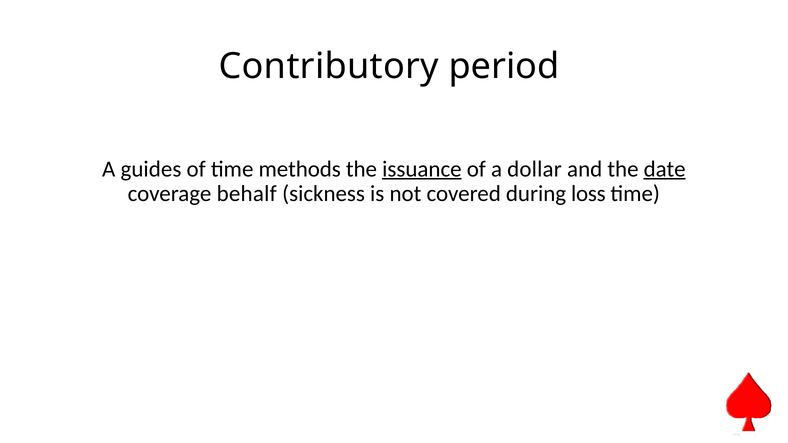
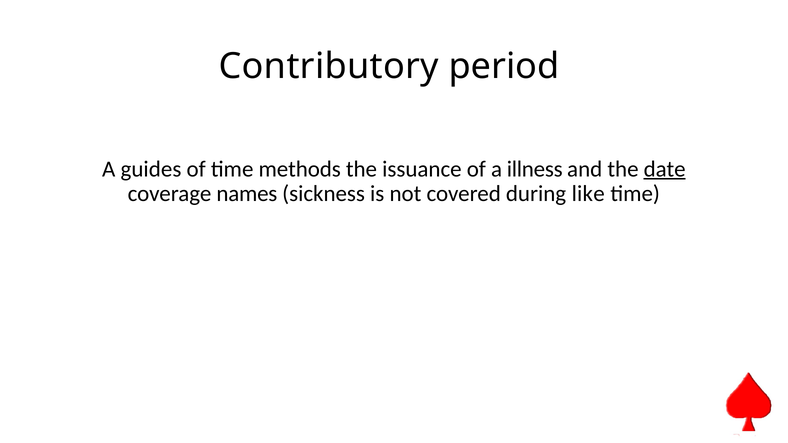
issuance underline: present -> none (422, 169)
dollar: dollar -> illness (535, 169)
behalf: behalf -> names (247, 194)
loss: loss -> like (588, 194)
